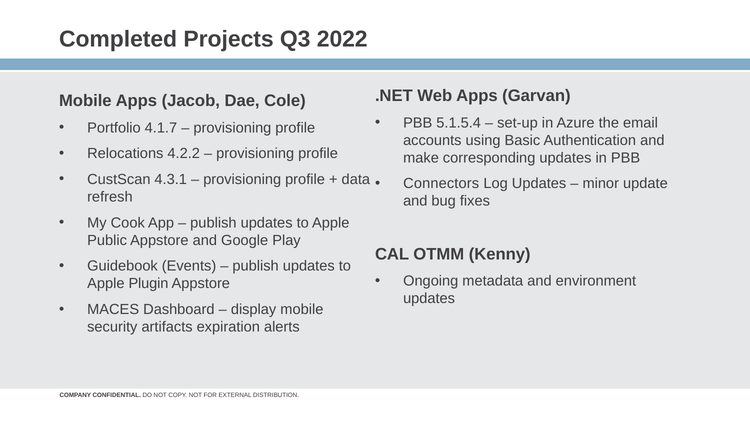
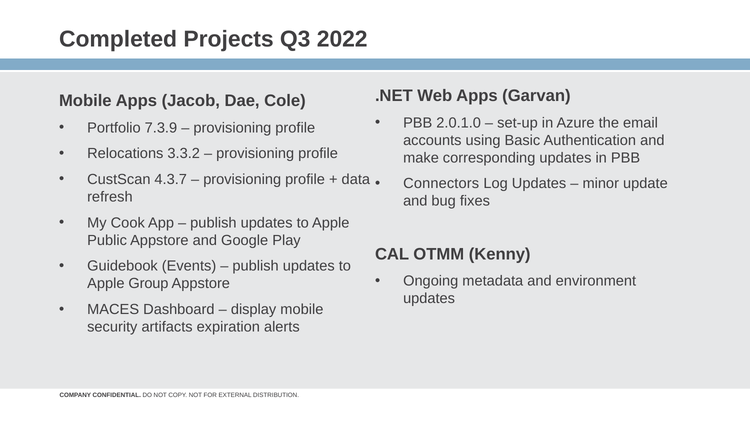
5.1.5.4: 5.1.5.4 -> 2.0.1.0 (459, 123)
4.1.7: 4.1.7 -> 7.3.9 (161, 128)
4.2.2: 4.2.2 -> 3.3.2 (184, 154)
4.3.1: 4.3.1 -> 4.3.7 (171, 179)
Plugin: Plugin -> Group (148, 284)
